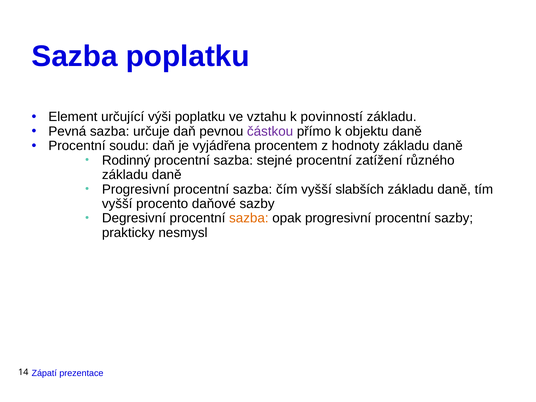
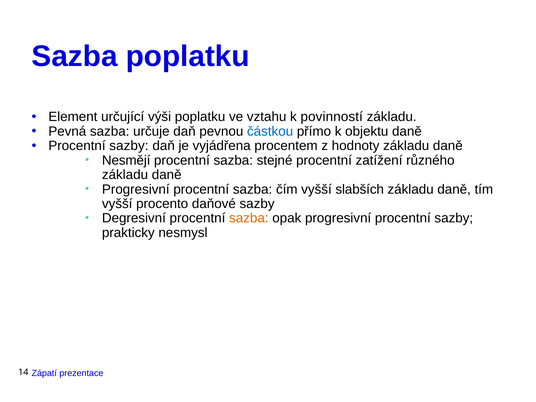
částkou colour: purple -> blue (270, 131)
soudu: soudu -> sazby (129, 146)
Rodinný: Rodinný -> Nesmějí (126, 160)
